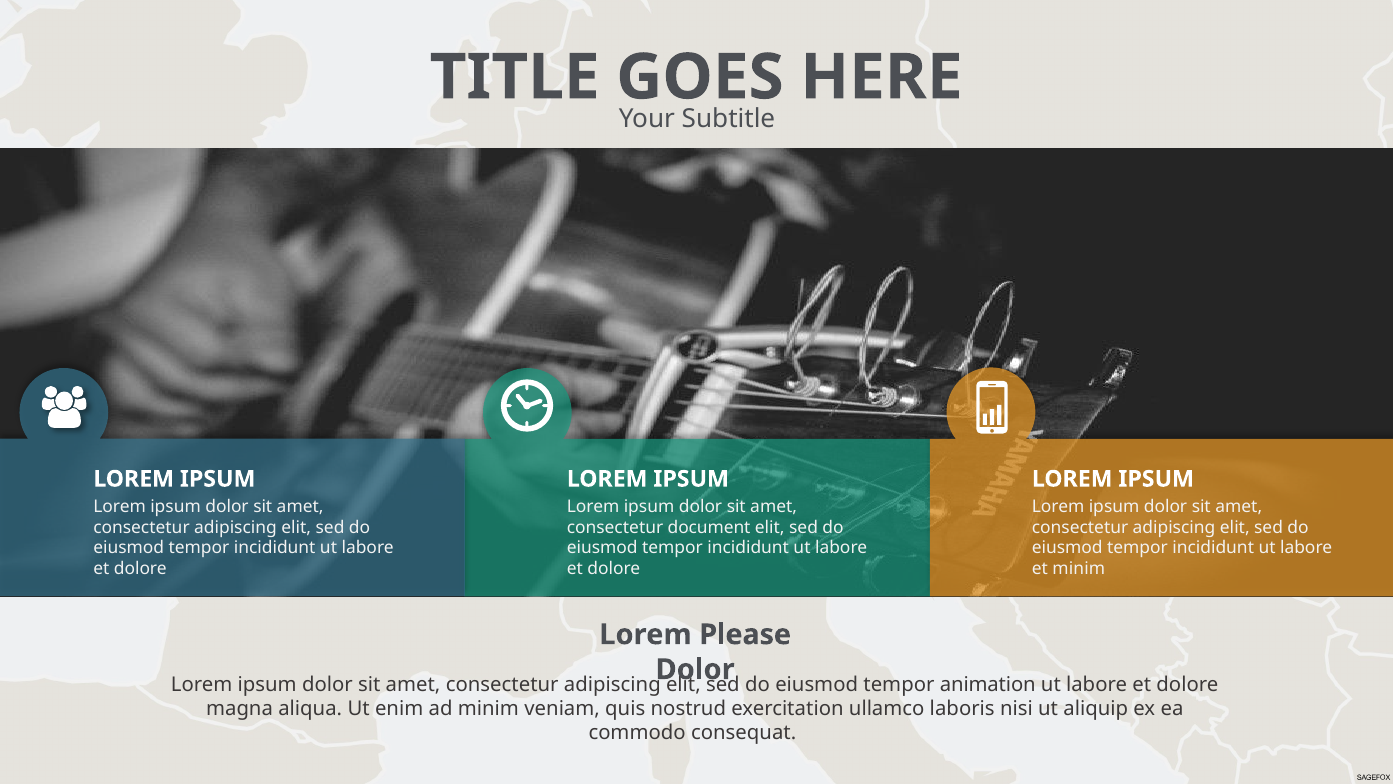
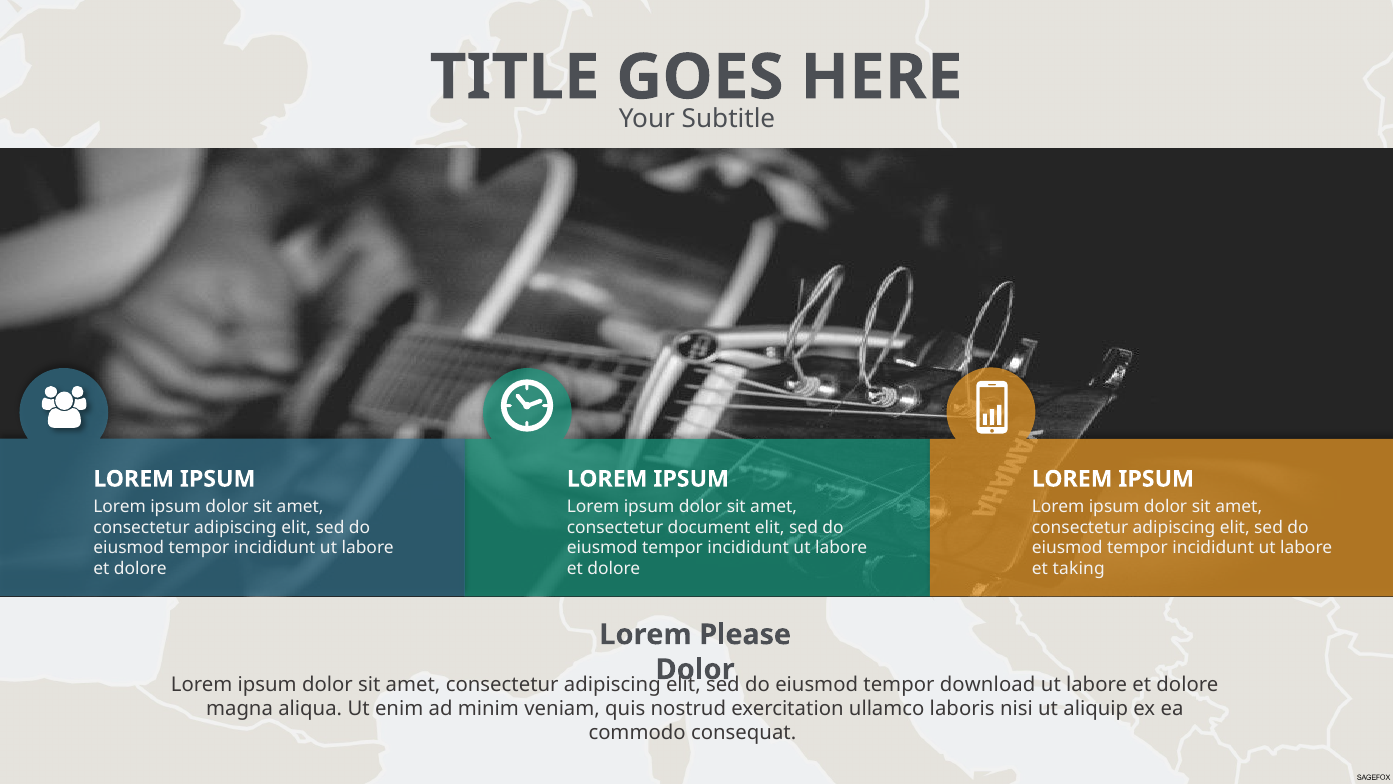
et minim: minim -> taking (1079, 569)
animation: animation -> download (988, 684)
